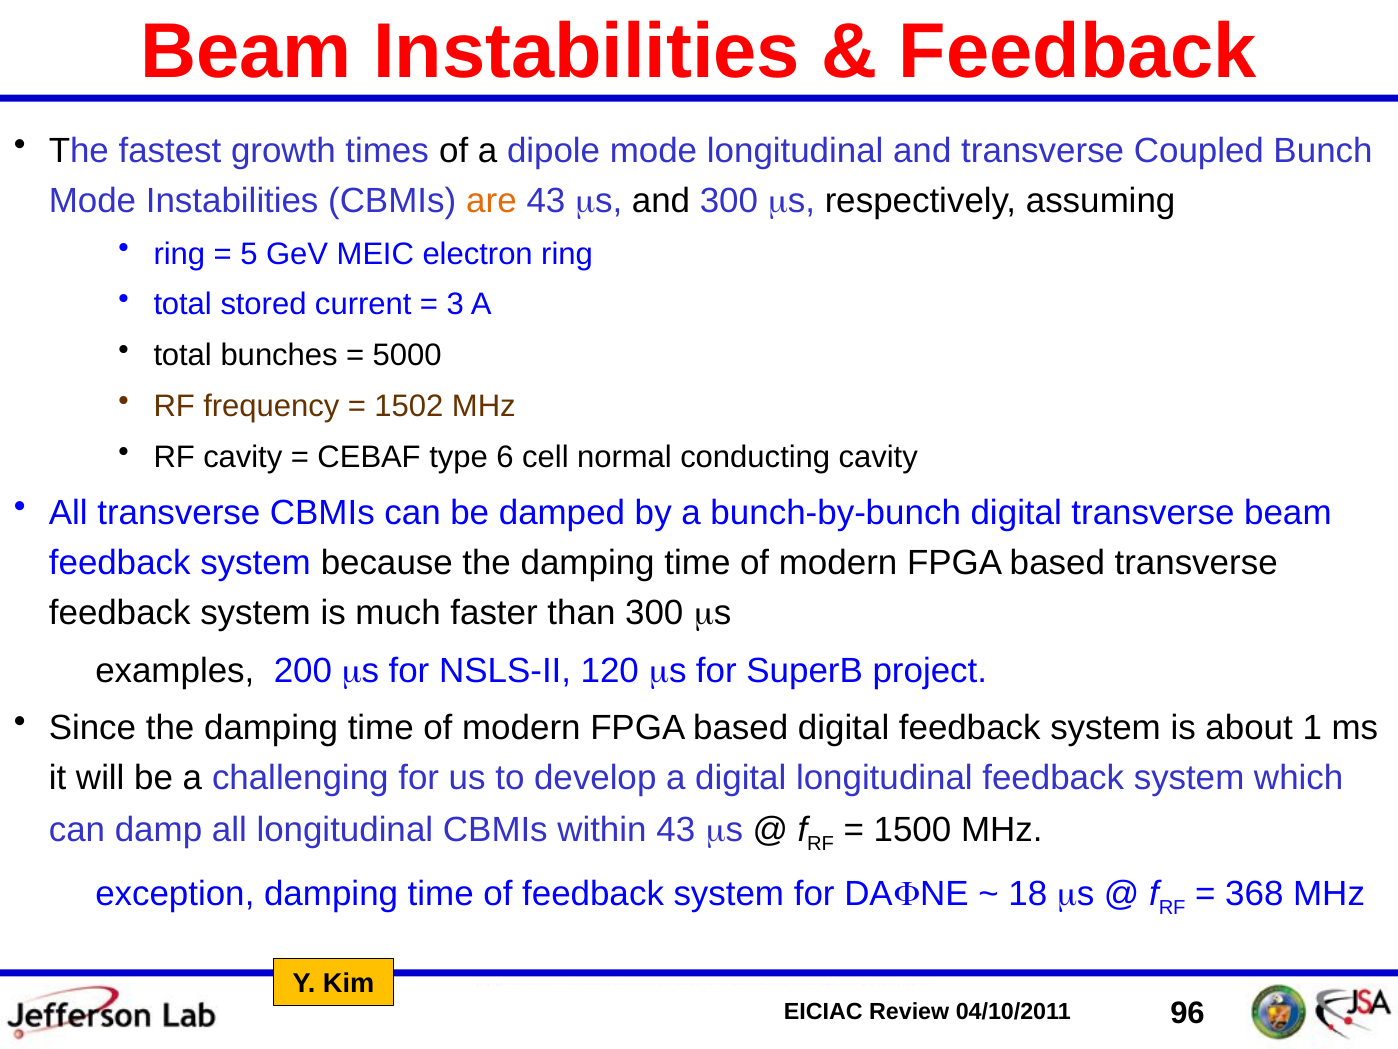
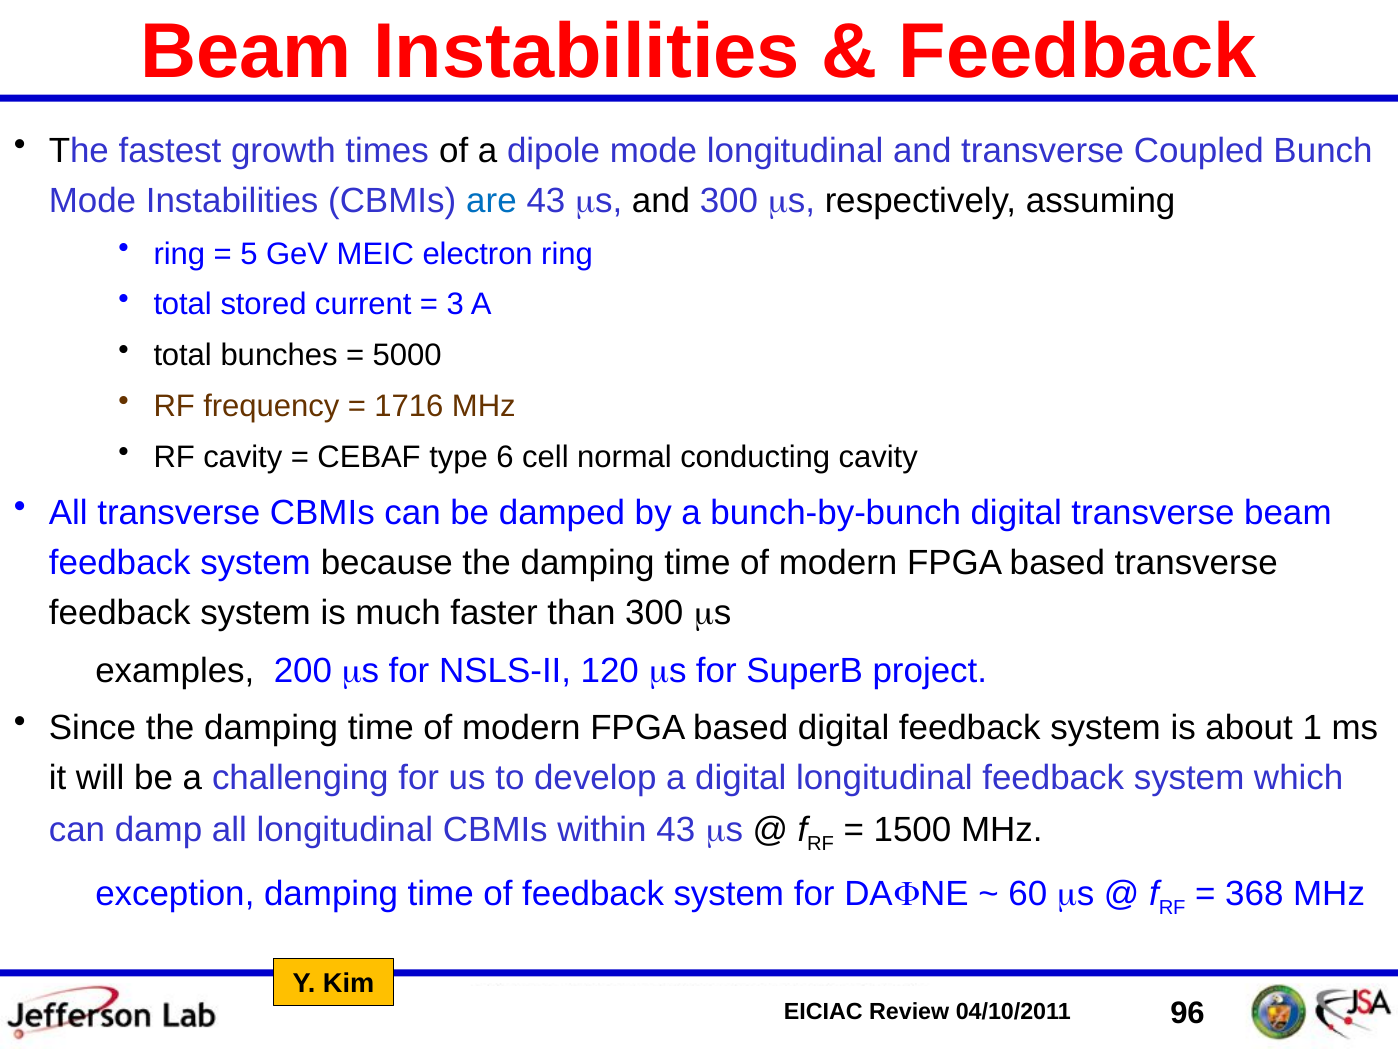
are colour: orange -> blue (492, 201)
1502: 1502 -> 1716 (409, 406)
18: 18 -> 60 (1028, 894)
